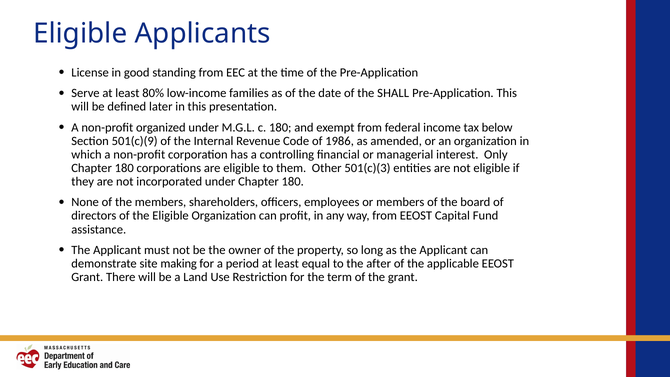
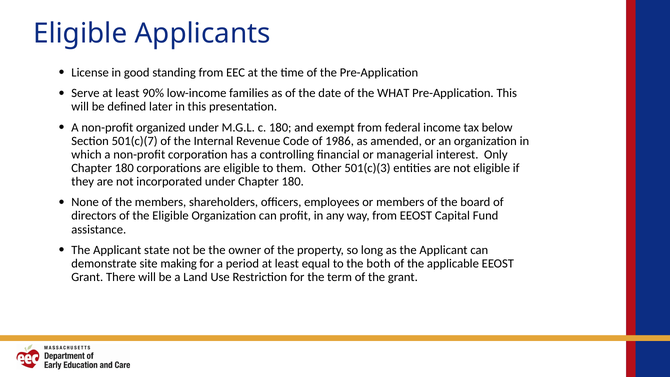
80%: 80% -> 90% (153, 93)
SHALL: SHALL -> WHAT (393, 93)
501(c)(9: 501(c)(9 -> 501(c)(7 (135, 141)
must: must -> state (157, 250)
after: after -> both (379, 263)
